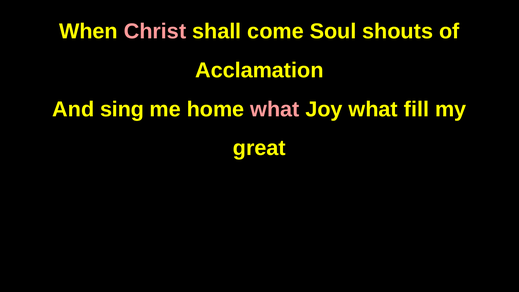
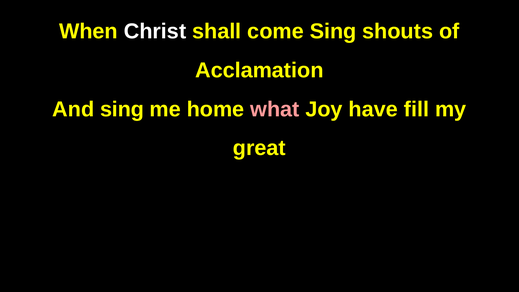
Christ colour: pink -> white (155, 31)
come Soul: Soul -> Sing (333, 31)
Joy what: what -> have (373, 109)
